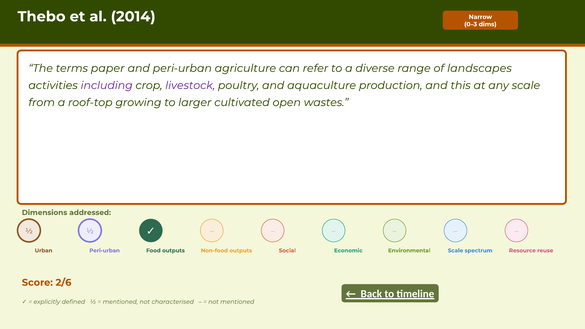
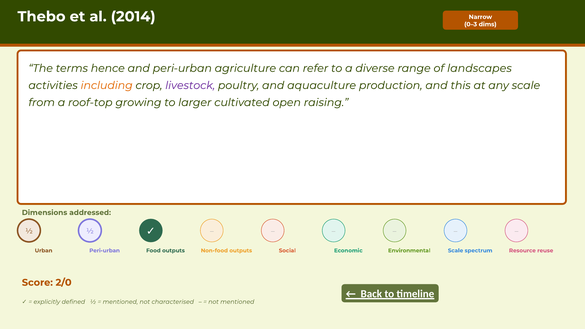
paper: paper -> hence (108, 68)
including colour: purple -> orange (107, 85)
wastes: wastes -> raising (326, 102)
2/6: 2/6 -> 2/0 (64, 283)
